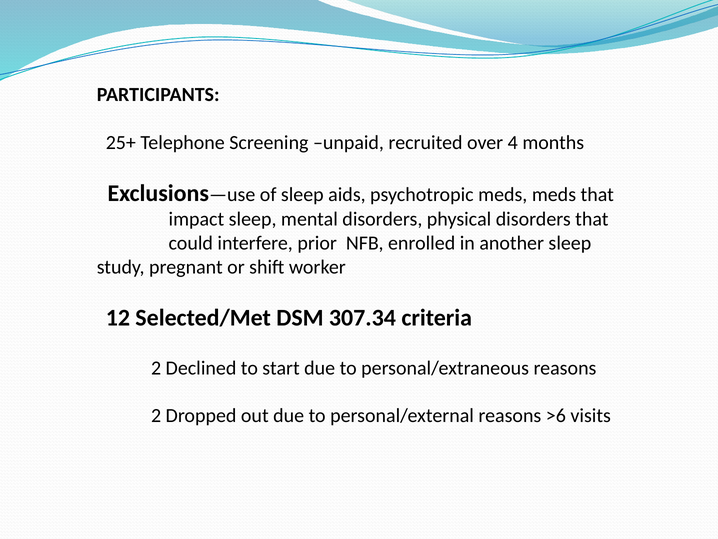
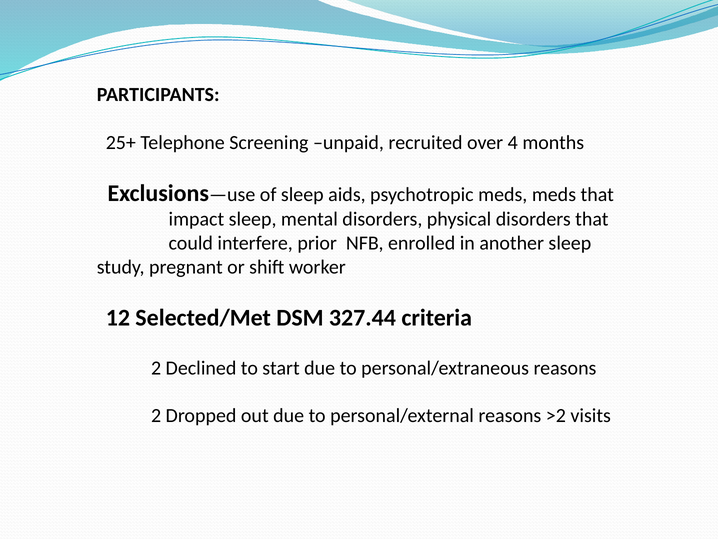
307.34: 307.34 -> 327.44 (362, 318)
>6: >6 -> >2 (556, 416)
